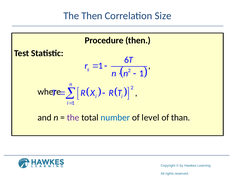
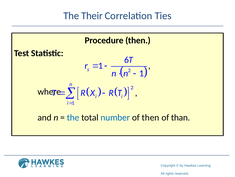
The Then: Then -> Their (92, 16)
Size: Size -> Ties (163, 16)
the colour: purple -> blue (73, 117)
of level: level -> then (151, 117)
